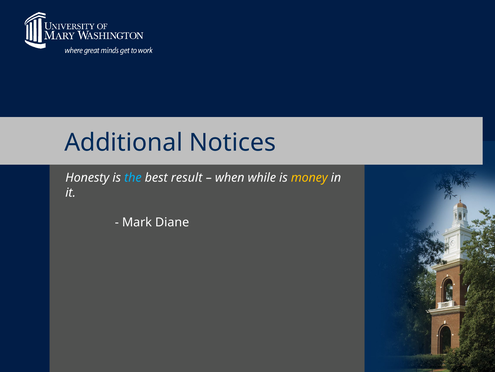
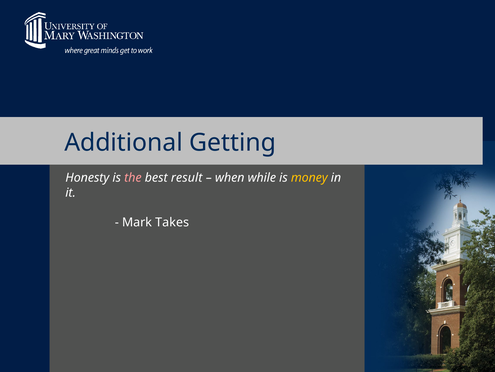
Notices: Notices -> Getting (233, 142)
the colour: light blue -> pink (133, 178)
Diane: Diane -> Takes (172, 222)
